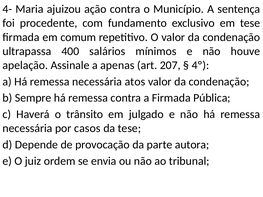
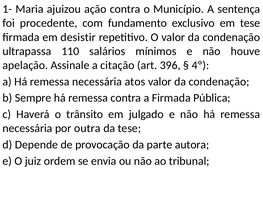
4-: 4- -> 1- (7, 9)
comum: comum -> desistir (78, 37)
400: 400 -> 110 (70, 51)
apenas: apenas -> citação (117, 65)
207: 207 -> 396 (170, 65)
casos: casos -> outra (87, 128)
